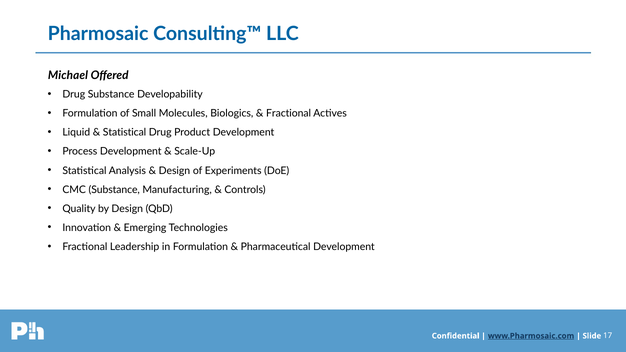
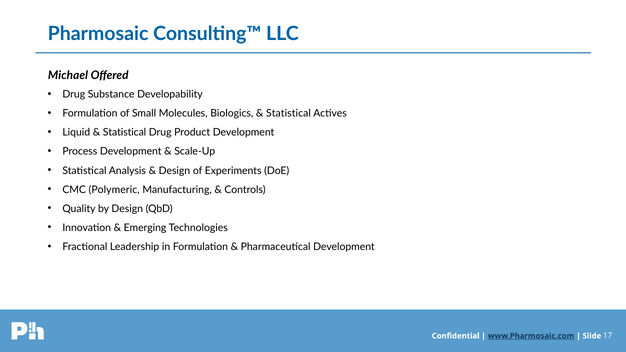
Fractional: Fractional -> Statistical (288, 114)
CMC Substance: Substance -> Polymeric (114, 190)
